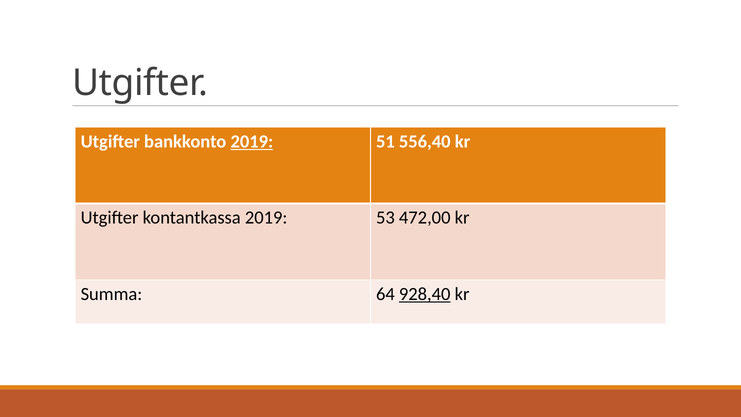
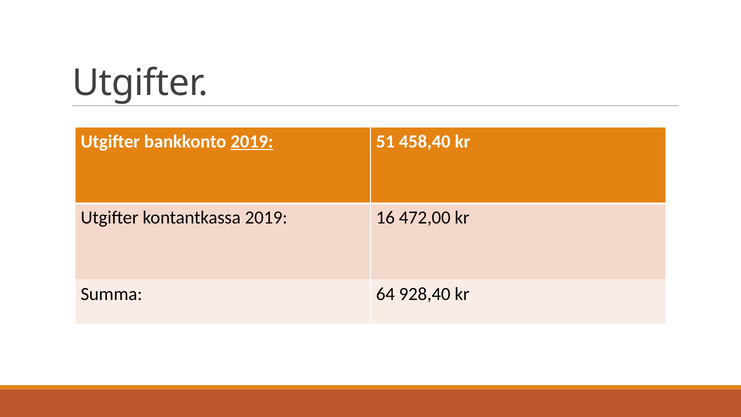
556,40: 556,40 -> 458,40 (425, 142)
53: 53 -> 16 (385, 218)
928,40 underline: present -> none (425, 294)
